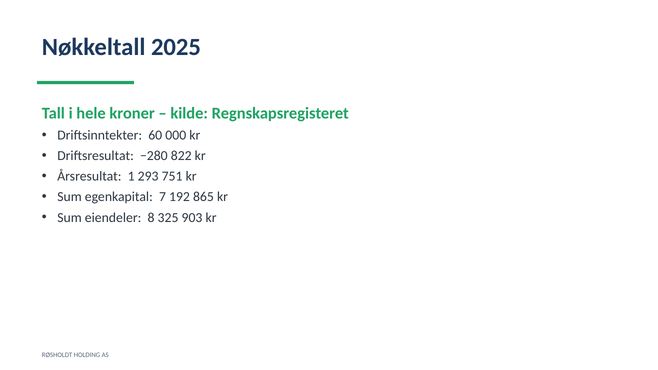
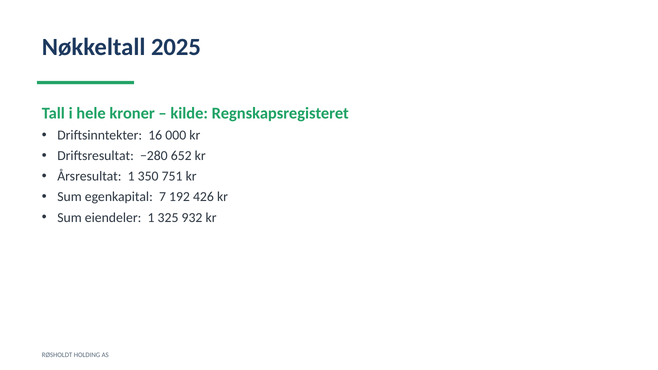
60: 60 -> 16 (155, 135)
822: 822 -> 652 (181, 156)
293: 293 -> 350 (148, 176)
865: 865 -> 426 (203, 197)
eiendeler 8: 8 -> 1 (151, 218)
903: 903 -> 932 (192, 218)
